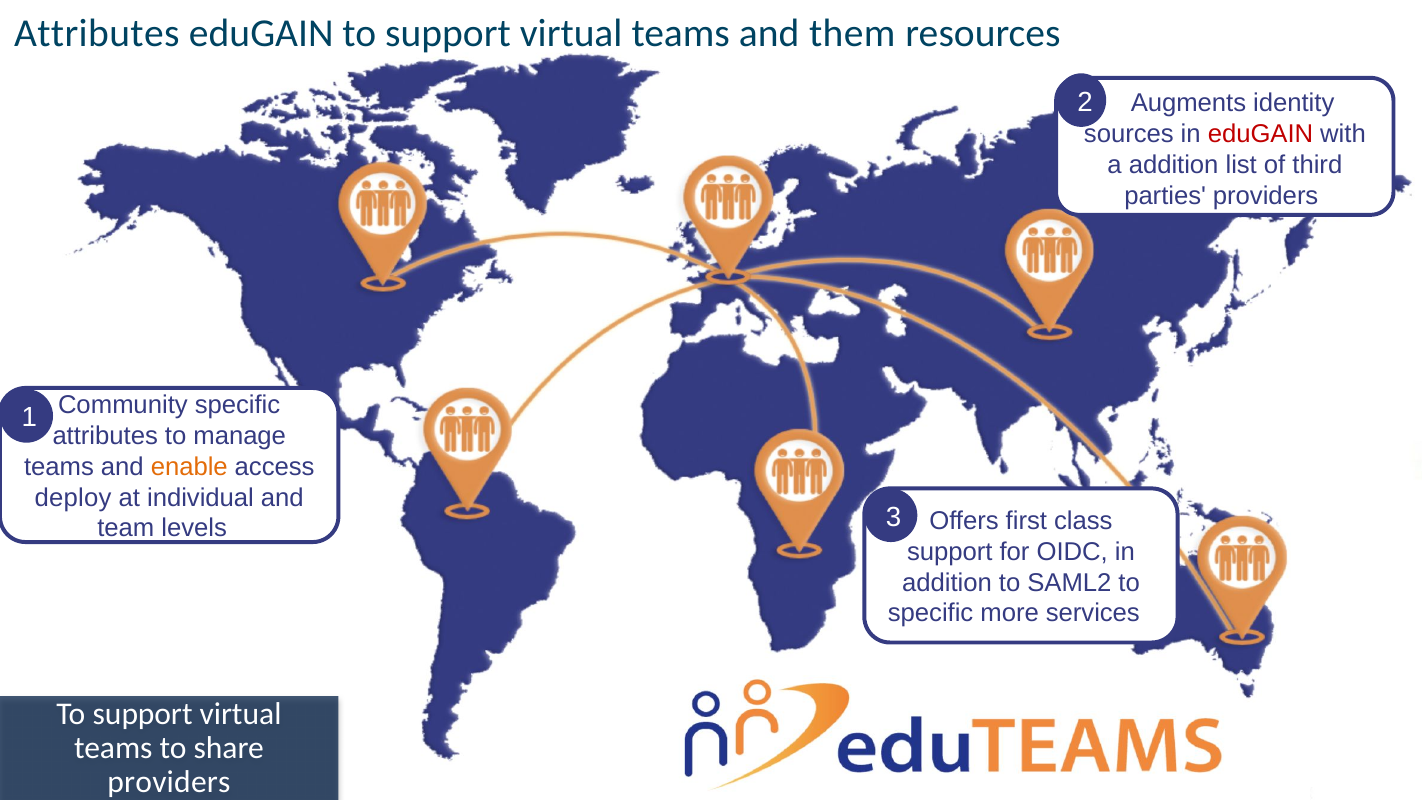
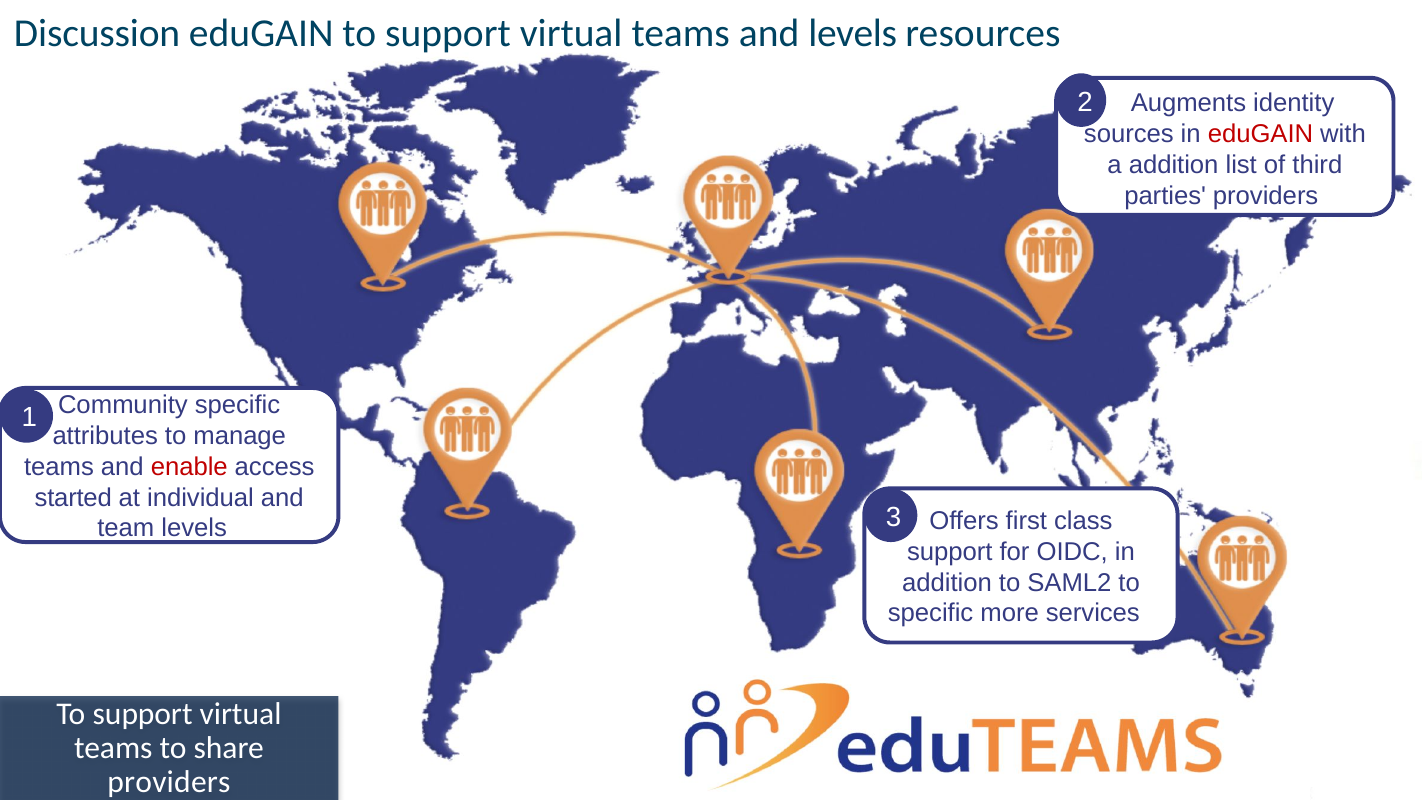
Attributes: Attributes -> Discussion (97, 33)
and them: them -> levels (853, 33)
enable colour: orange -> red (189, 467)
deploy: deploy -> started (73, 498)
